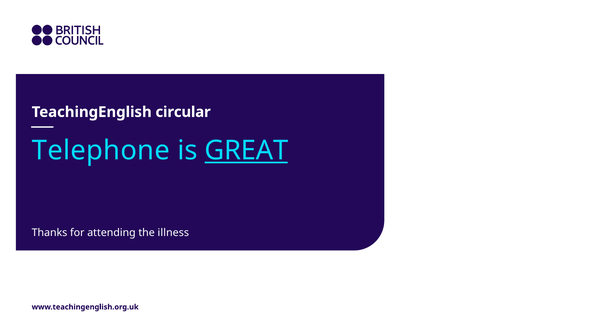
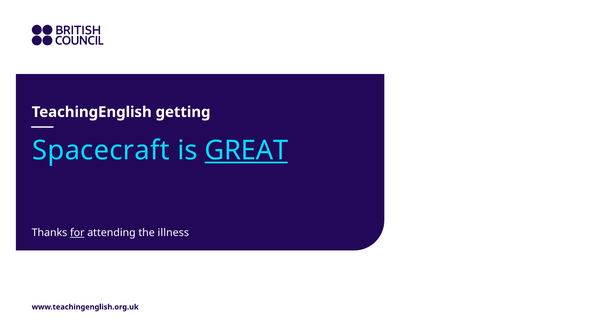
circular: circular -> getting (183, 112)
Telephone: Telephone -> Spacecraft (101, 151)
for underline: none -> present (77, 233)
